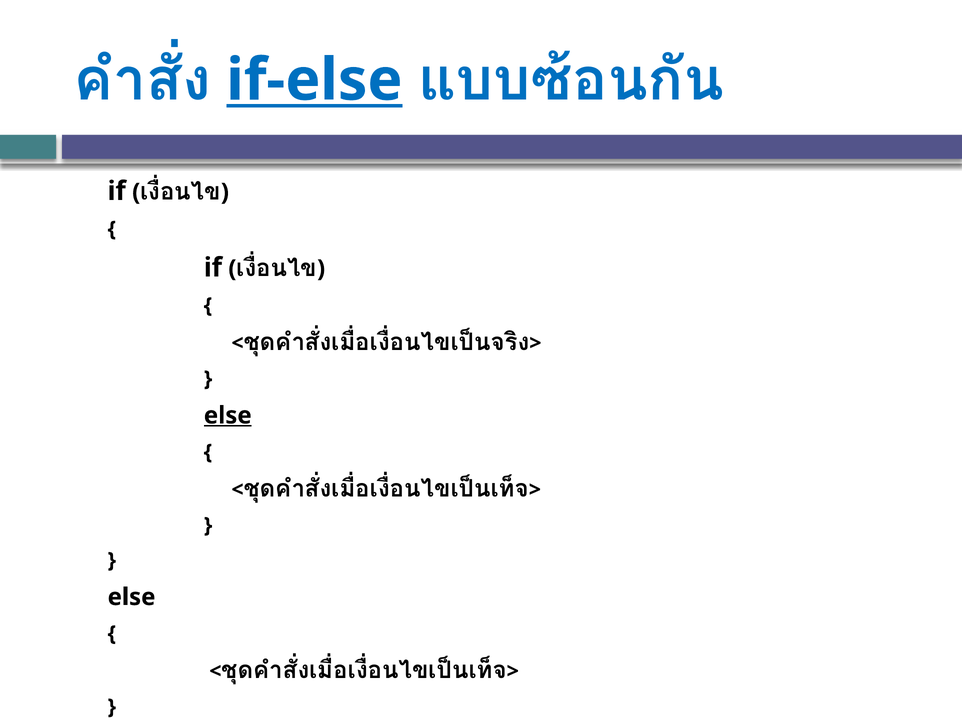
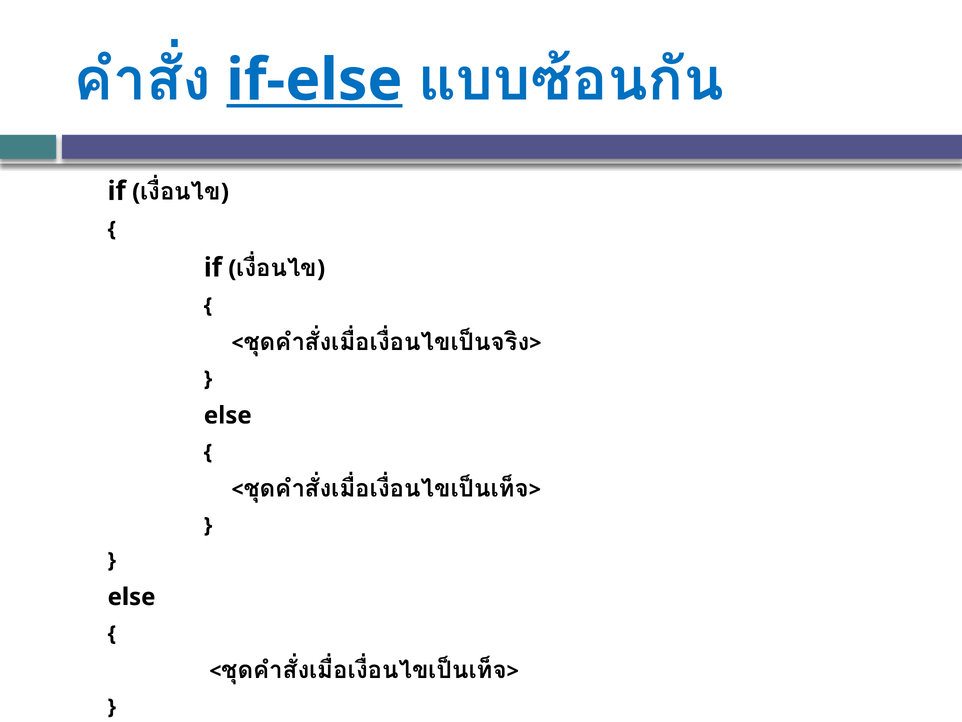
else underline: present -> none (228, 415)
